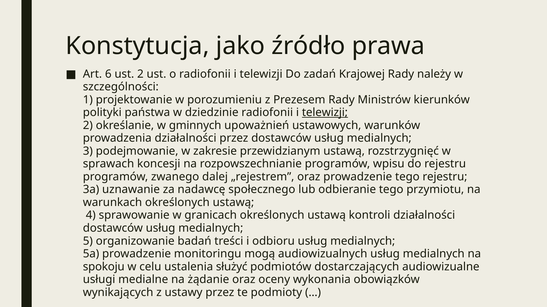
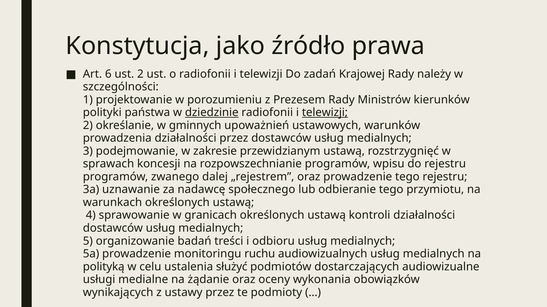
dziedzinie underline: none -> present (212, 113)
mogą: mogą -> ruchu (260, 254)
spokoju: spokoju -> polityką (104, 267)
